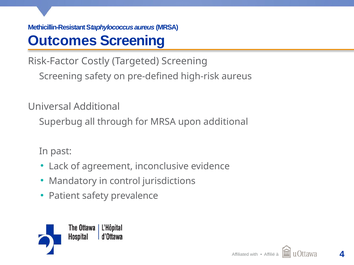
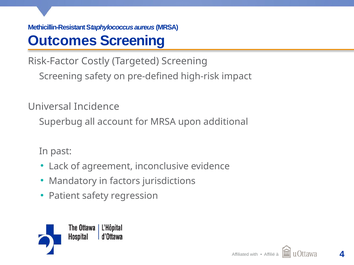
high-risk aureus: aureus -> impact (237, 76)
Universal Additional: Additional -> Incidence (97, 107)
through: through -> account (115, 122)
control: control -> factors (125, 181)
prevalence: prevalence -> regression (134, 196)
